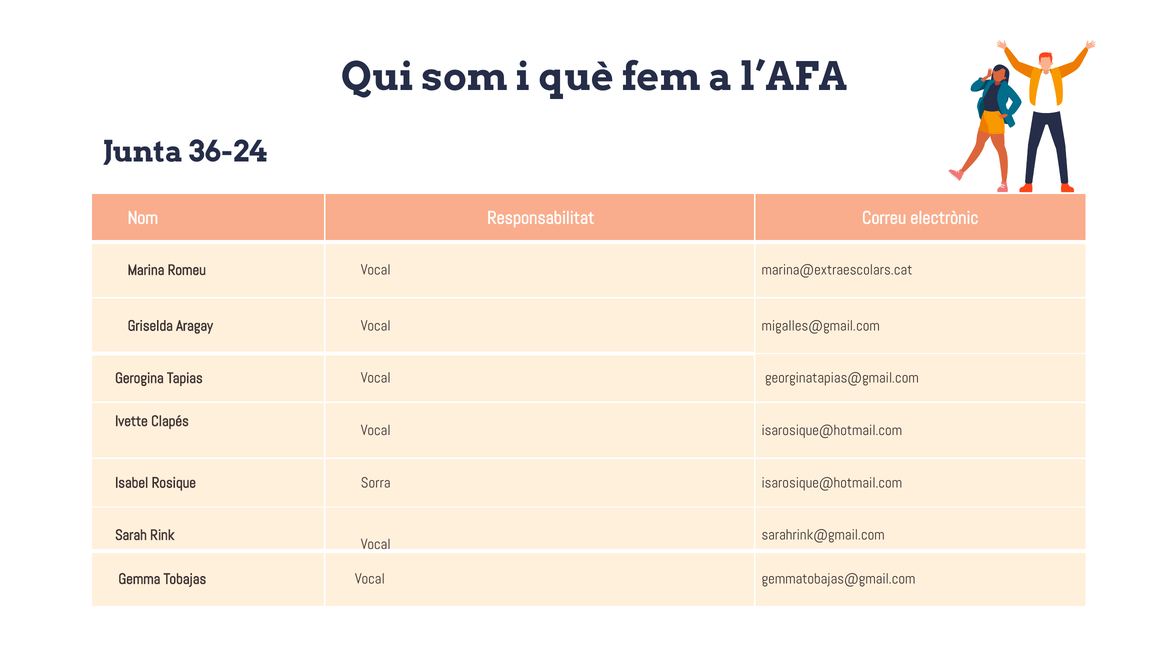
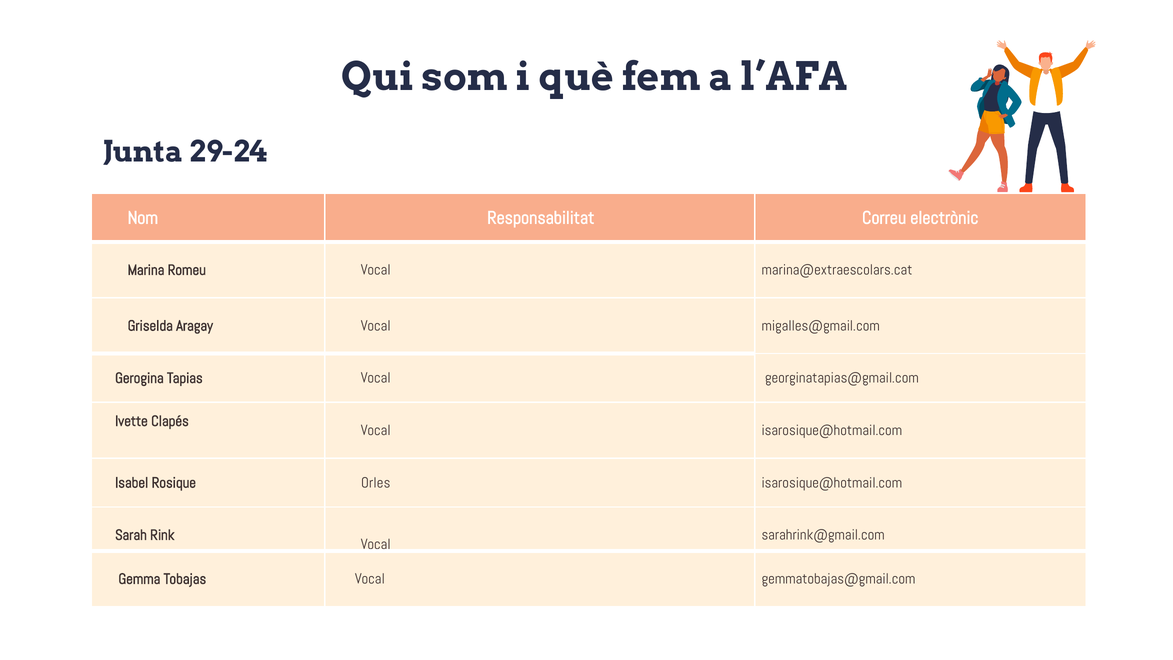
36-24: 36-24 -> 29-24 (228, 152)
Sorra: Sorra -> Orles (376, 483)
